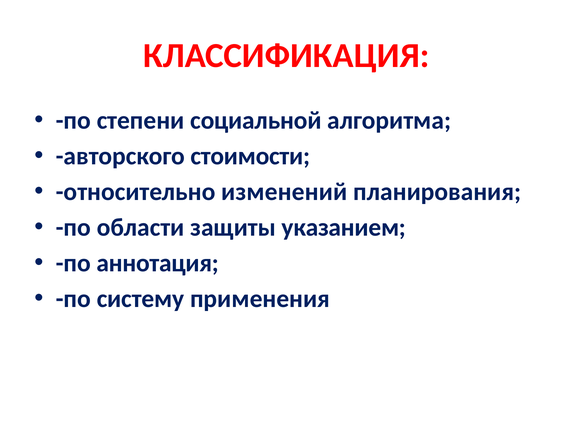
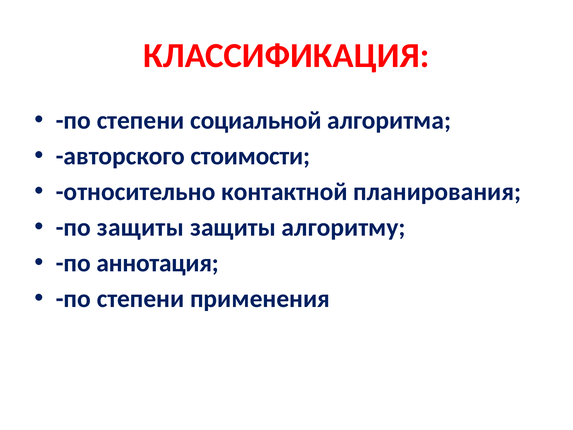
изменений: изменений -> контактной (284, 192)
по области: области -> защиты (140, 227)
указанием: указанием -> алгоритму (344, 227)
систему: систему -> степени (141, 299)
